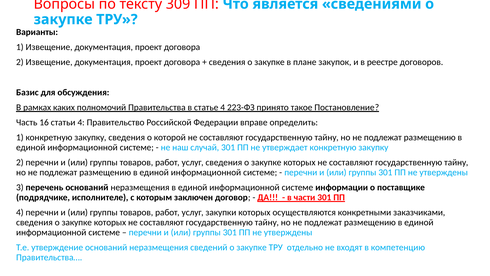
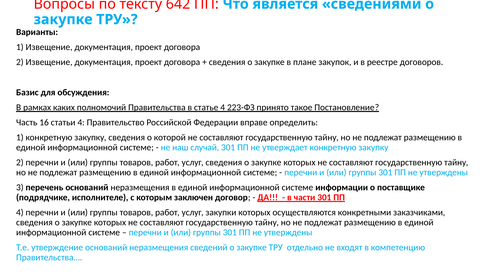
309: 309 -> 642 (178, 4)
